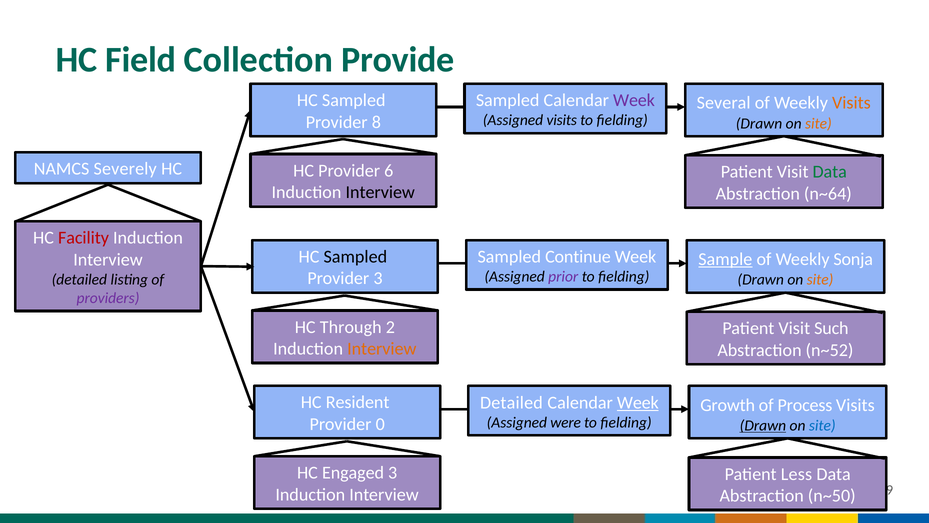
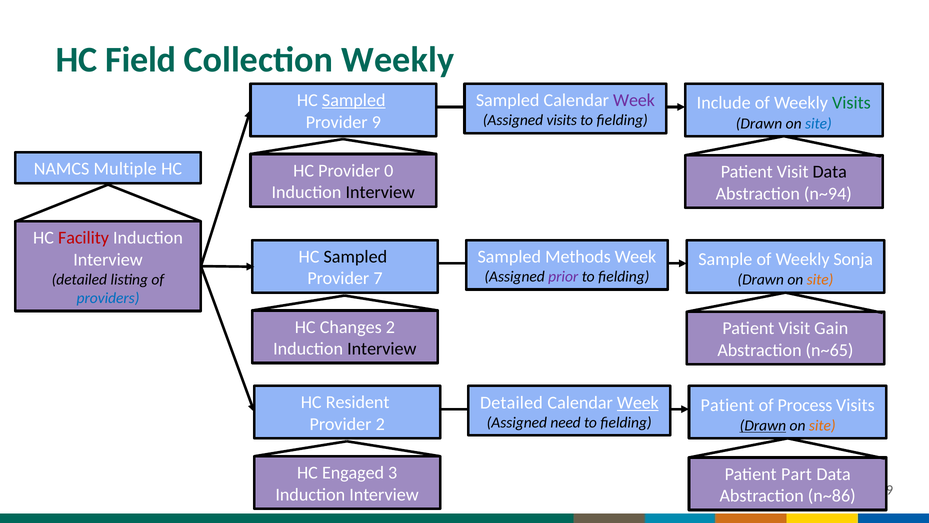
Collection Provide: Provide -> Weekly (398, 60)
Sampled underline: none -> present (354, 100)
Several: Several -> Include (724, 103)
Visits colour: orange -> green (851, 103)
Provider 8: 8 -> 9 (376, 122)
site colour: orange -> blue (818, 123)
Severely: Severely -> Multiple (125, 169)
6: 6 -> 0 (389, 171)
Data colour: green -> black (830, 172)
n~64: n~64 -> n~94 (828, 194)
Continue: Continue -> Methods (578, 257)
Sample underline: present -> none (725, 259)
Provider 3: 3 -> 7 (378, 278)
providers colour: purple -> blue (108, 298)
Through: Through -> Changes (351, 327)
Such: Such -> Gain (831, 328)
Interview colour: orange -> black (382, 349)
n~52: n~52 -> n~65 (830, 350)
Growth: Growth -> Patient (727, 405)
were: were -> need (566, 422)
Provider 0: 0 -> 2 (380, 424)
site colour: blue -> orange (822, 425)
Less: Less -> Part (796, 474)
n~50: n~50 -> n~86 (832, 495)
